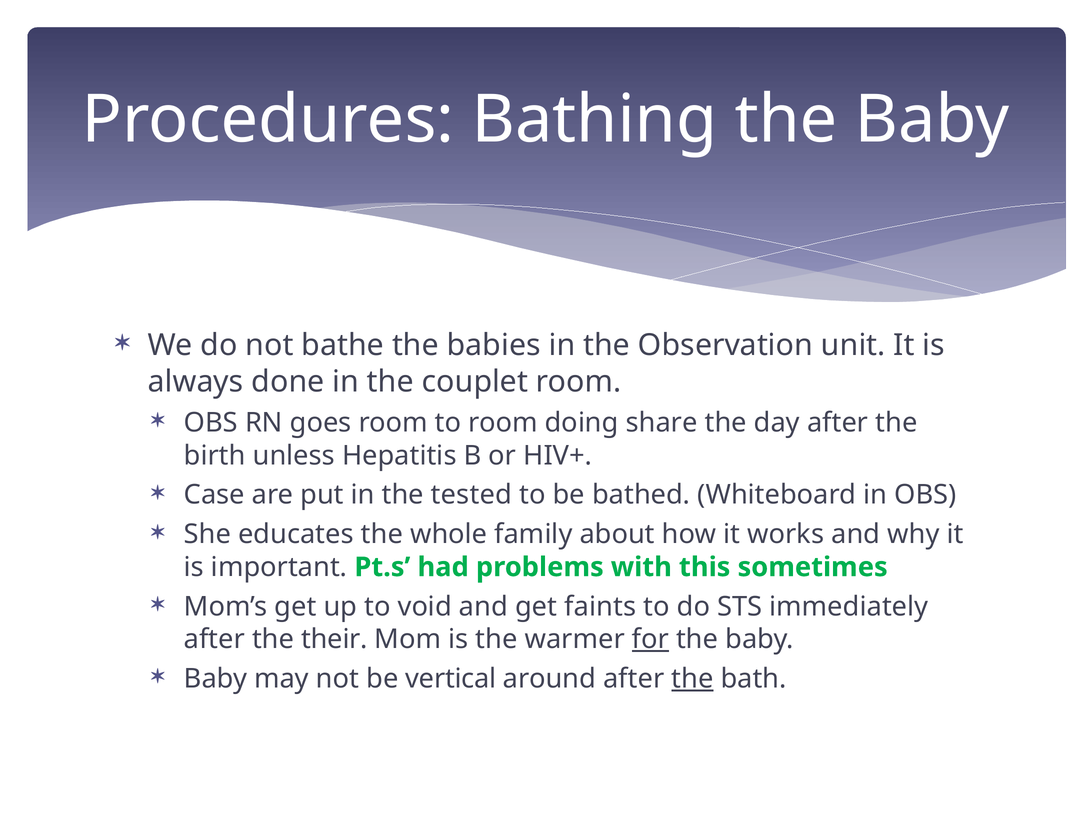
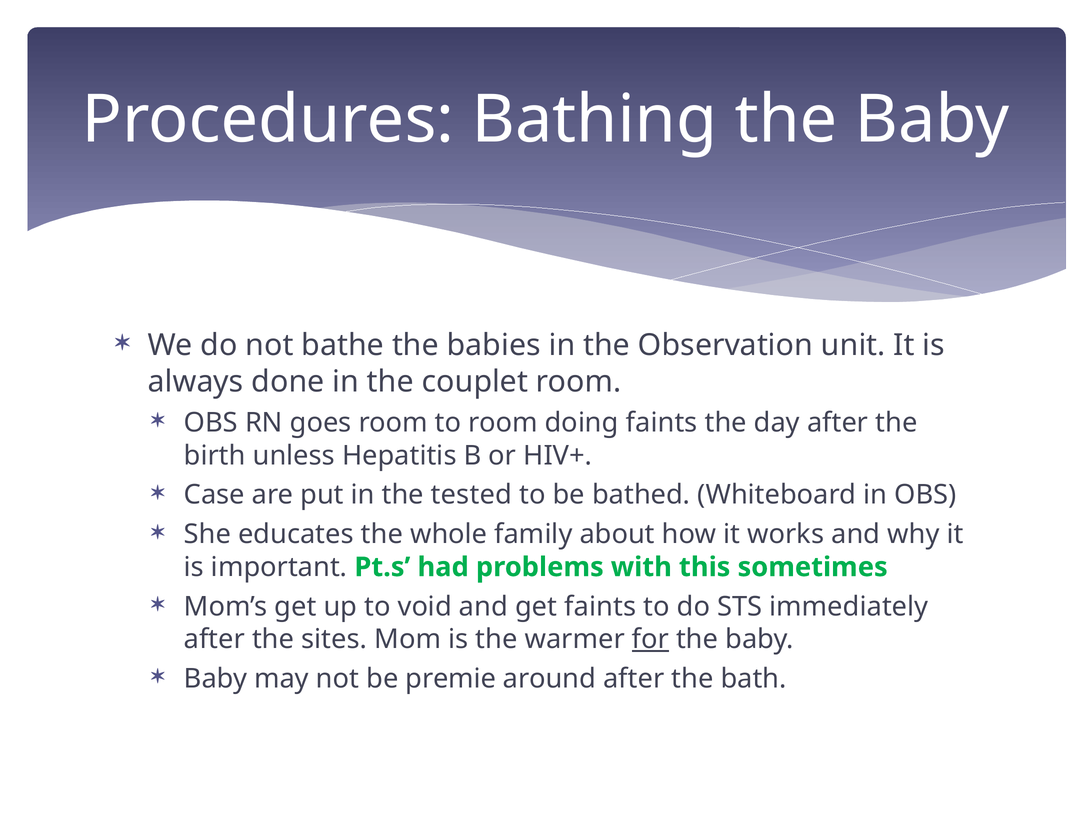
doing share: share -> faints (662, 423)
their: their -> sites (334, 639)
vertical: vertical -> premie (451, 679)
the underline: present -> none (692, 679)
